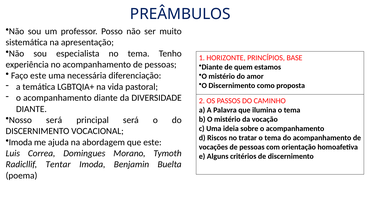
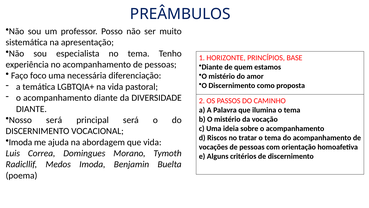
Faço este: este -> foco (38, 76)
que este: este -> vida (152, 142)
Tentar: Tentar -> Medos (58, 164)
